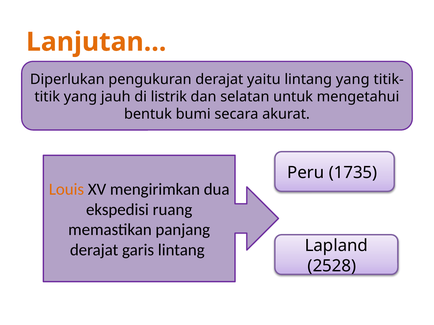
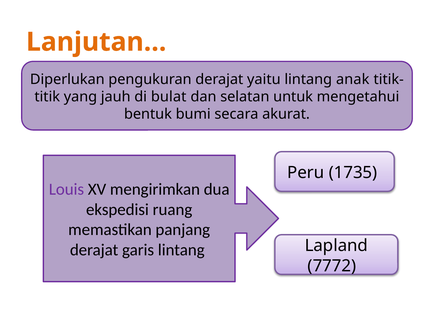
lintang yang: yang -> anak (353, 79)
listrik: listrik -> bulat (169, 97)
Louis colour: orange -> purple (66, 190)
2528: 2528 -> 7772 (332, 266)
